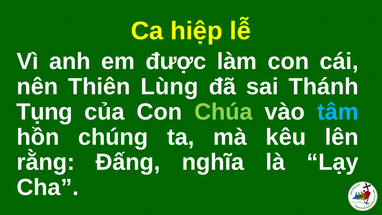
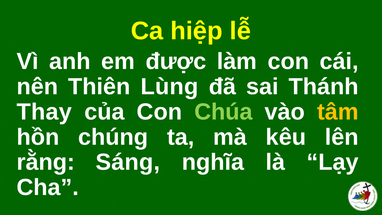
Tụng: Tụng -> Thay (44, 112)
tâm colour: light blue -> yellow (338, 112)
Ðấng: Ðấng -> Sáng (128, 162)
